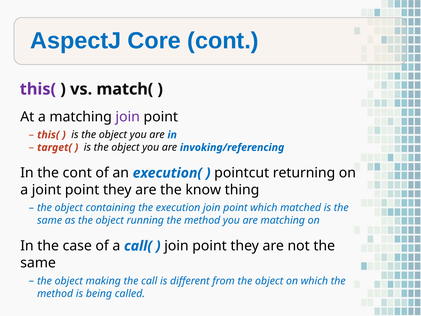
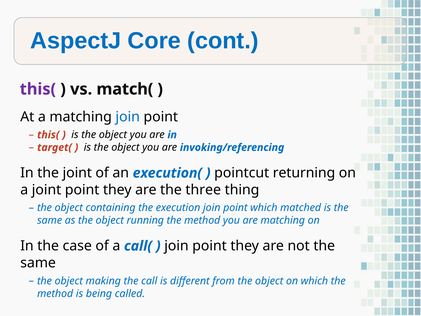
join colour: purple -> blue (128, 117)
the cont: cont -> joint (77, 173)
know: know -> three (203, 190)
